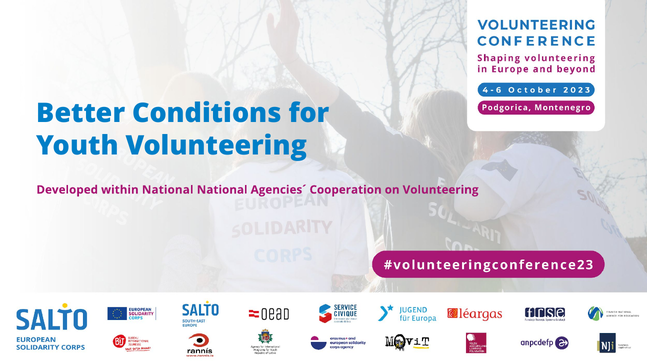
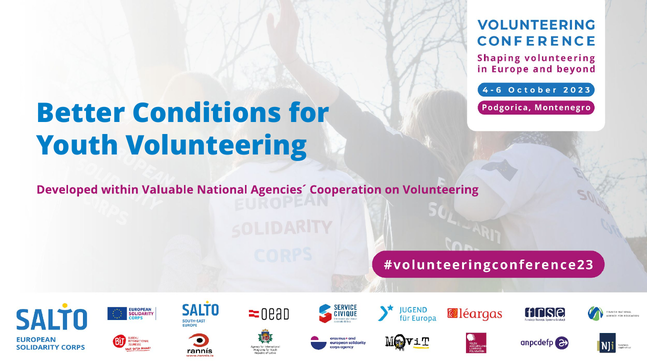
within National: National -> Valuable (168, 190)
